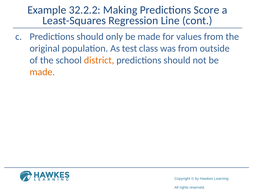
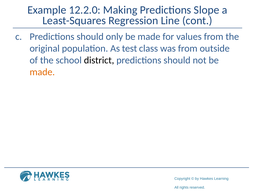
32.2.2: 32.2.2 -> 12.2.0 (85, 10)
Score: Score -> Slope (207, 10)
district colour: orange -> black (99, 60)
